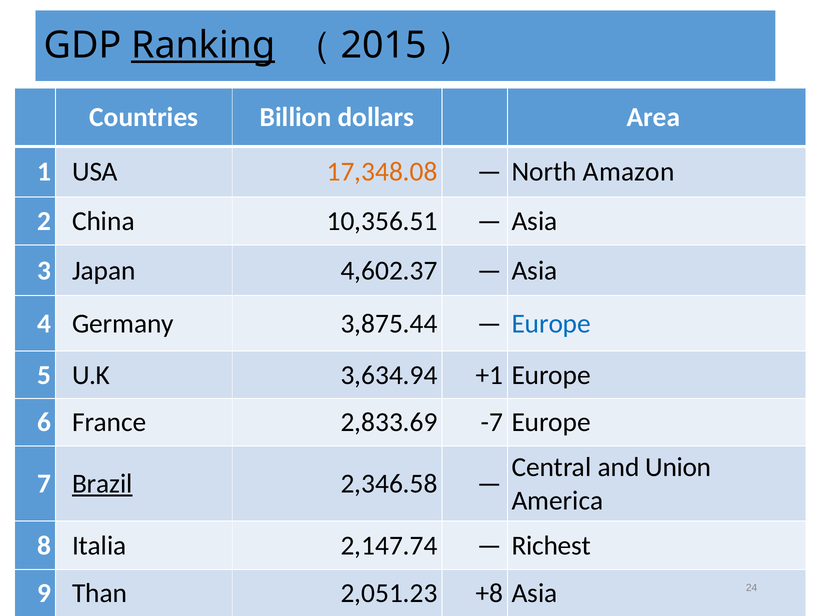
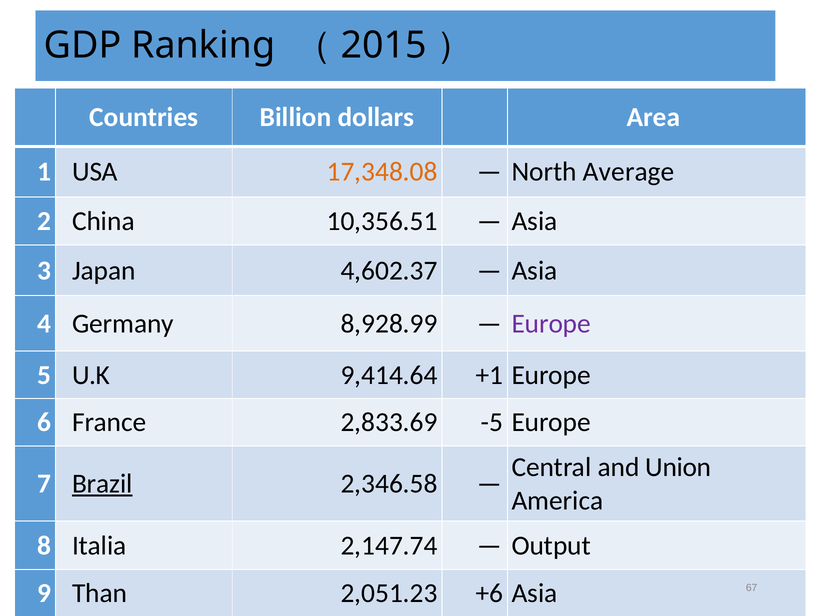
Ranking underline: present -> none (203, 45)
Amazon: Amazon -> Average (629, 172)
3,875.44: 3,875.44 -> 8,928.99 (389, 324)
Europe colour: blue -> purple (551, 324)
3,634.94: 3,634.94 -> 9,414.64 (389, 375)
-7: -7 -> -5 (492, 423)
Richest: Richest -> Output (551, 546)
+8: +8 -> +6 (489, 594)
24: 24 -> 67 (752, 589)
